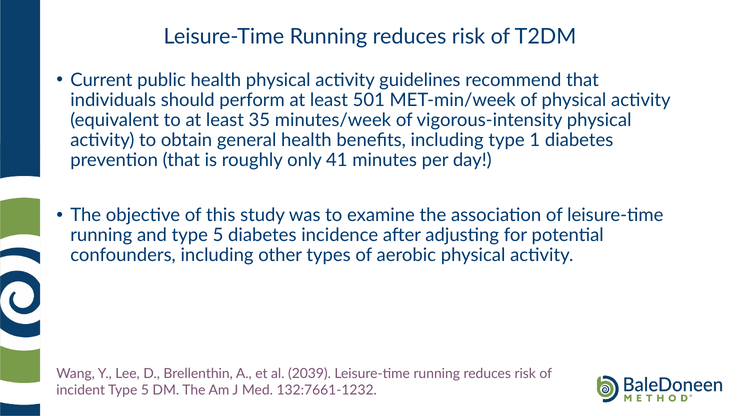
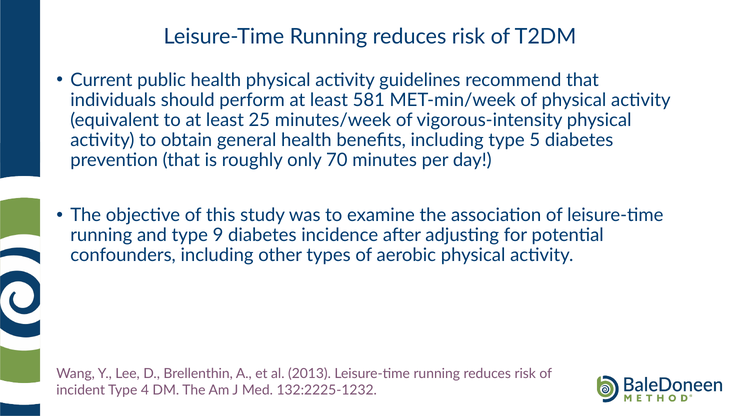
501: 501 -> 581 (369, 100)
35: 35 -> 25 (259, 120)
1: 1 -> 5 (535, 140)
41: 41 -> 70 (337, 160)
and type 5: 5 -> 9 (218, 235)
2039: 2039 -> 2013 (310, 374)
incident Type 5: 5 -> 4 (145, 390)
132:7661-1232: 132:7661-1232 -> 132:2225-1232 (327, 390)
